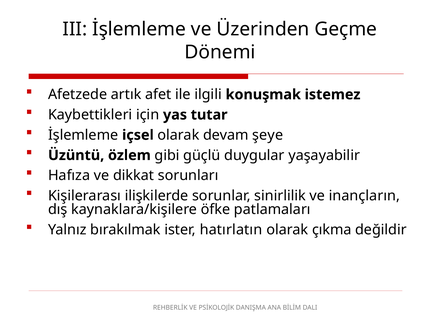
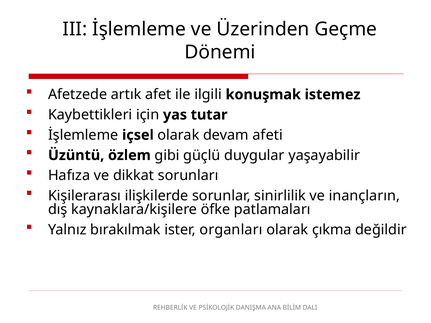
şeye: şeye -> afeti (268, 135)
hatırlatın: hatırlatın -> organları (231, 230)
